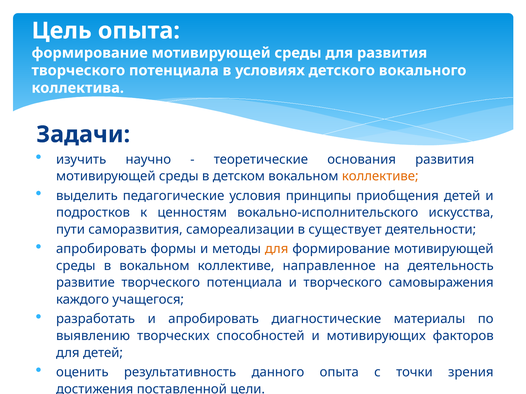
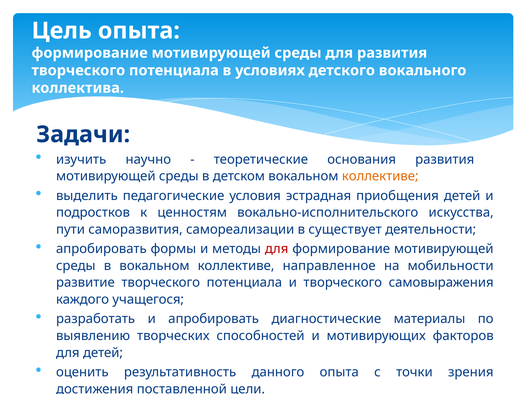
принципы: принципы -> эстрадная (319, 196)
для colour: orange -> red (277, 249)
деятельность: деятельность -> мобильности (451, 266)
